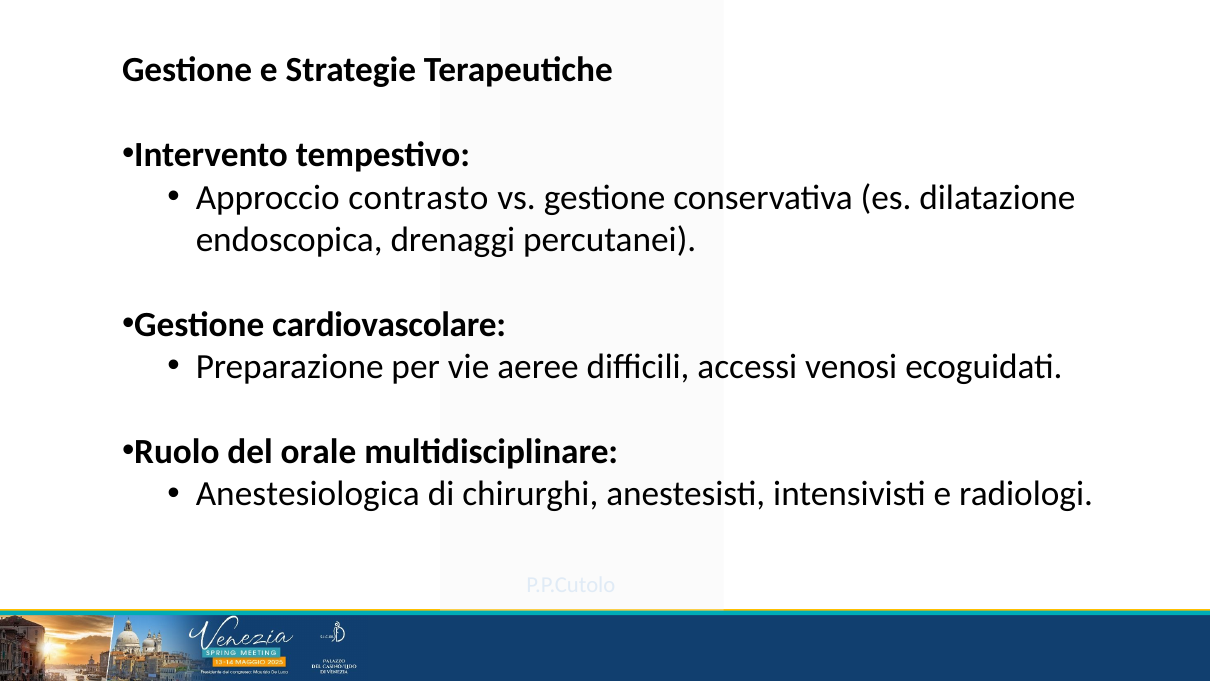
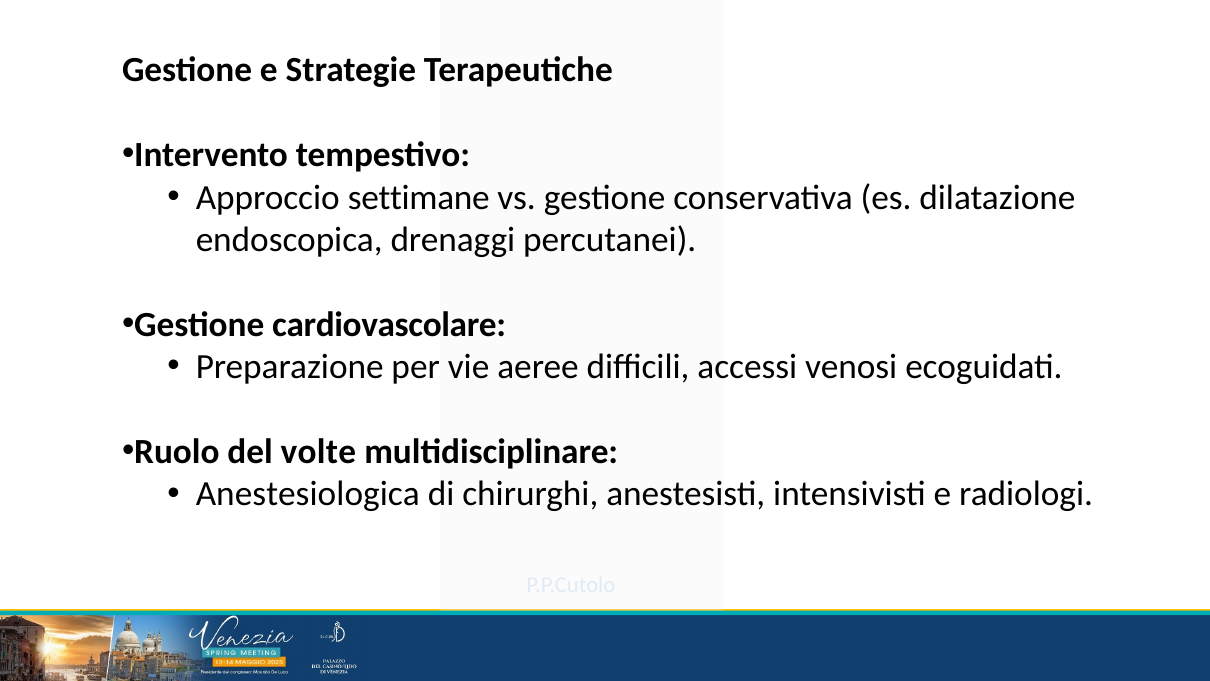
contrasto: contrasto -> settimane (419, 197)
orale: orale -> volte (318, 452)
